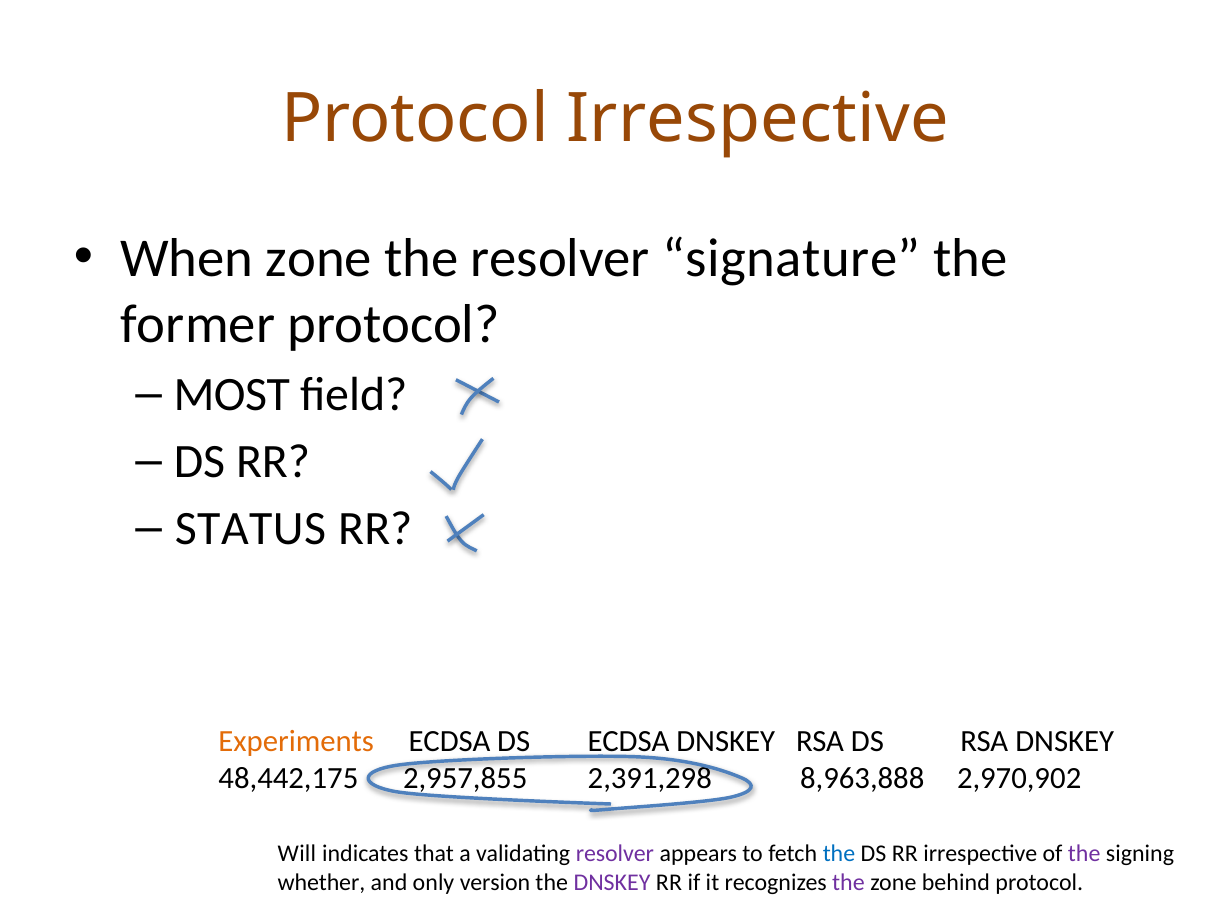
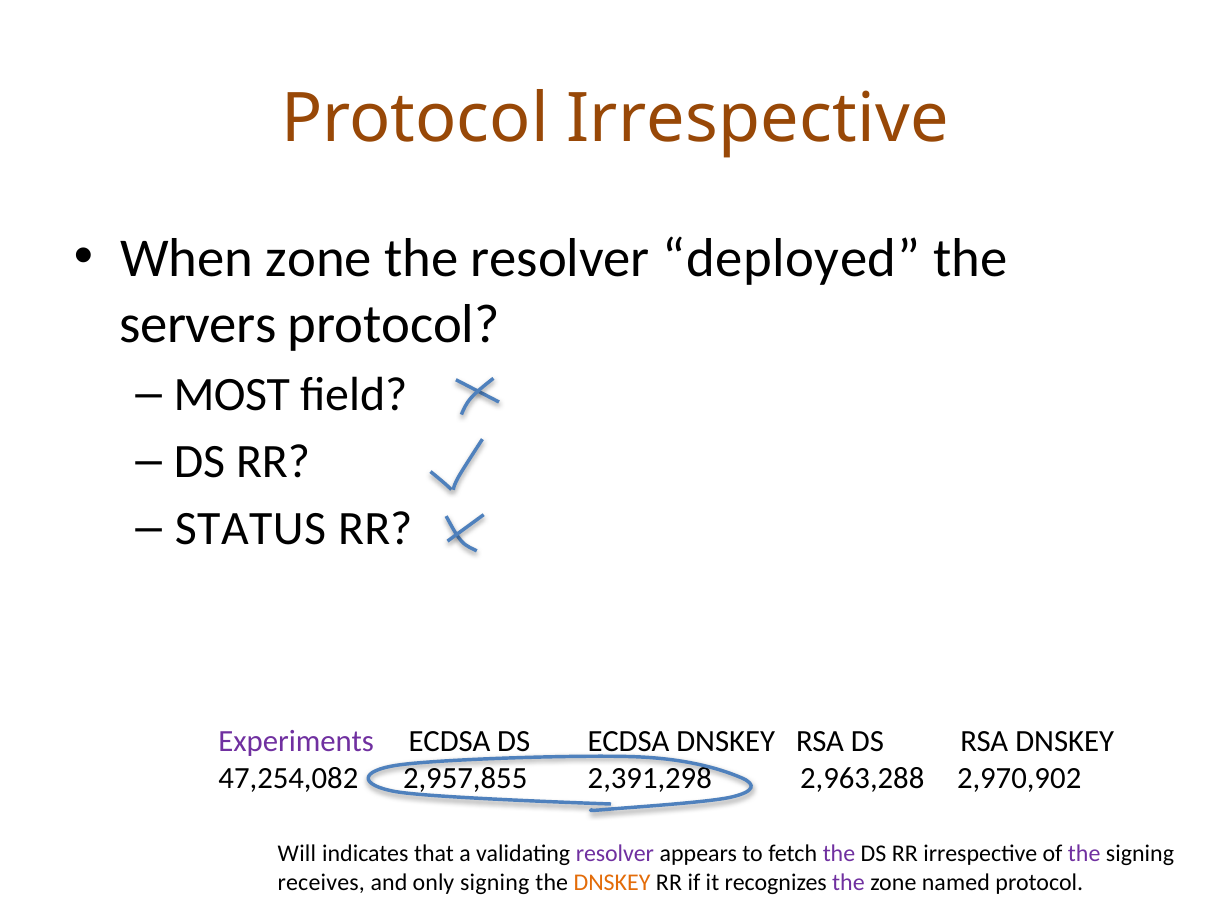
signature: signature -> deployed (791, 258)
former: former -> servers (198, 324)
Experiments colour: orange -> purple (296, 741)
48,442,175: 48,442,175 -> 47,254,082 (288, 778)
8,963,888: 8,963,888 -> 2,963,288 (862, 778)
the colour: blue -> purple (839, 853)
whether: whether -> receives (321, 882)
only version: version -> signing (495, 882)
DNSKEY colour: purple -> orange (612, 882)
behind: behind -> named (956, 882)
